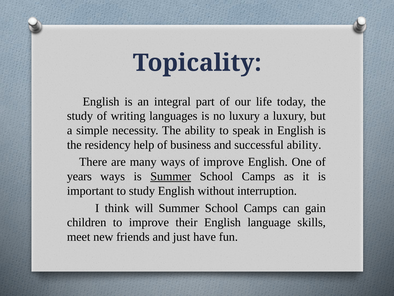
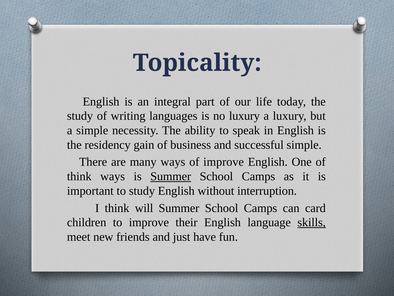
help: help -> gain (144, 145)
successful ability: ability -> simple (304, 145)
years: years -> think (79, 176)
gain: gain -> card (315, 208)
skills underline: none -> present (312, 222)
